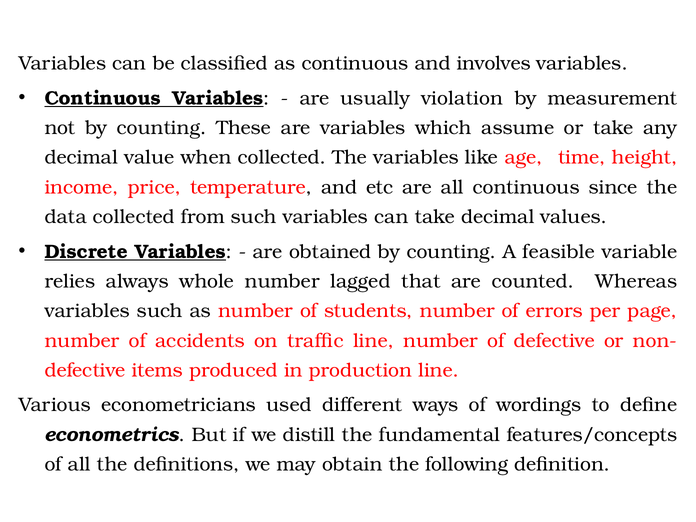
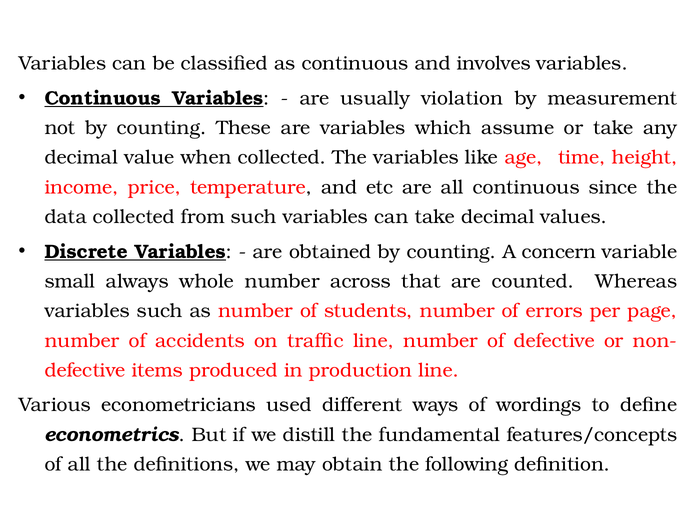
feasible: feasible -> concern (559, 252)
relies: relies -> small (70, 281)
lagged: lagged -> across (361, 281)
